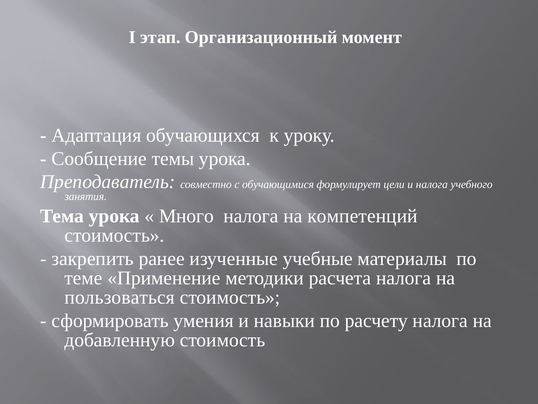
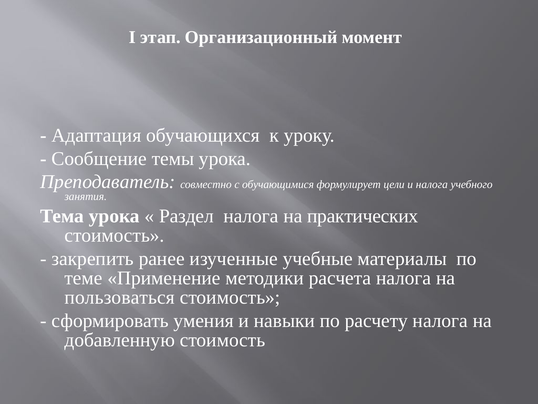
Много: Много -> Раздел (186, 216)
компетенций: компетенций -> практических (363, 216)
